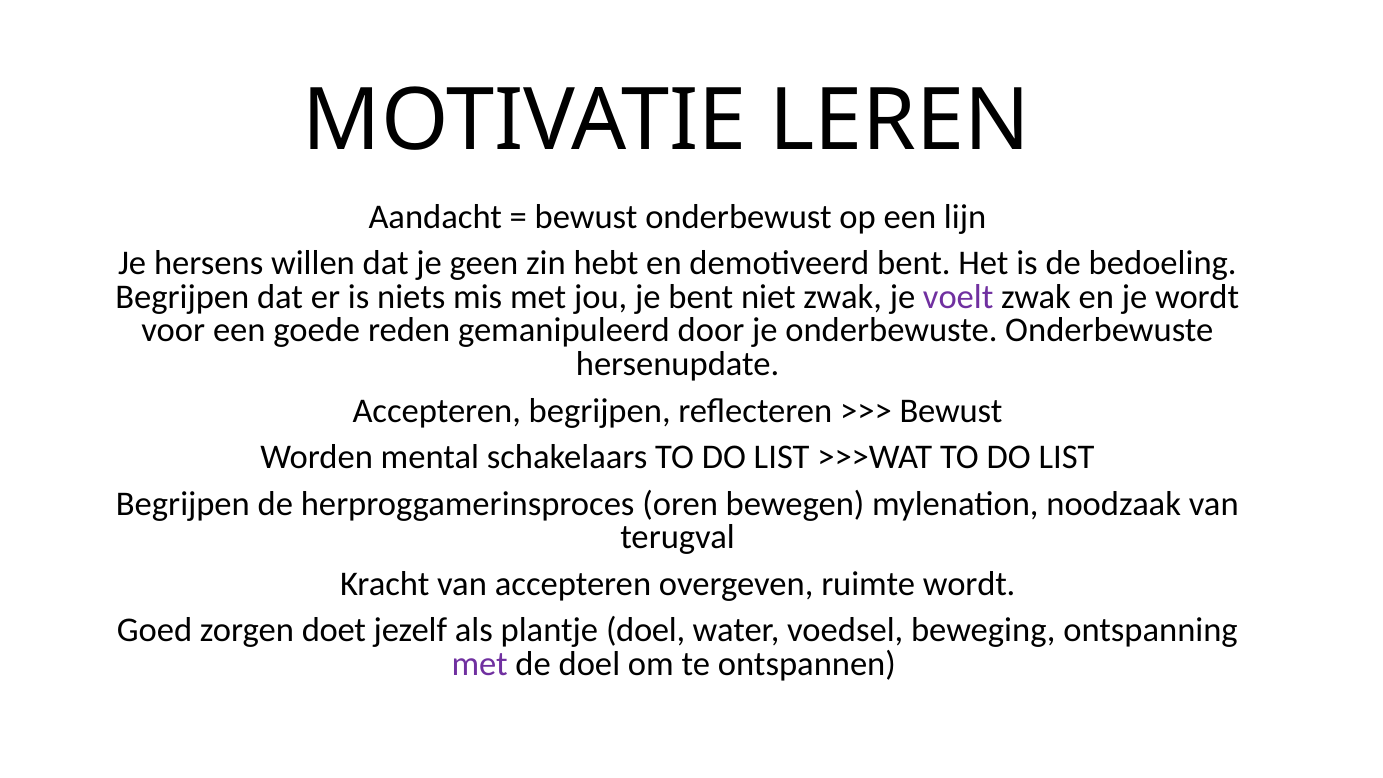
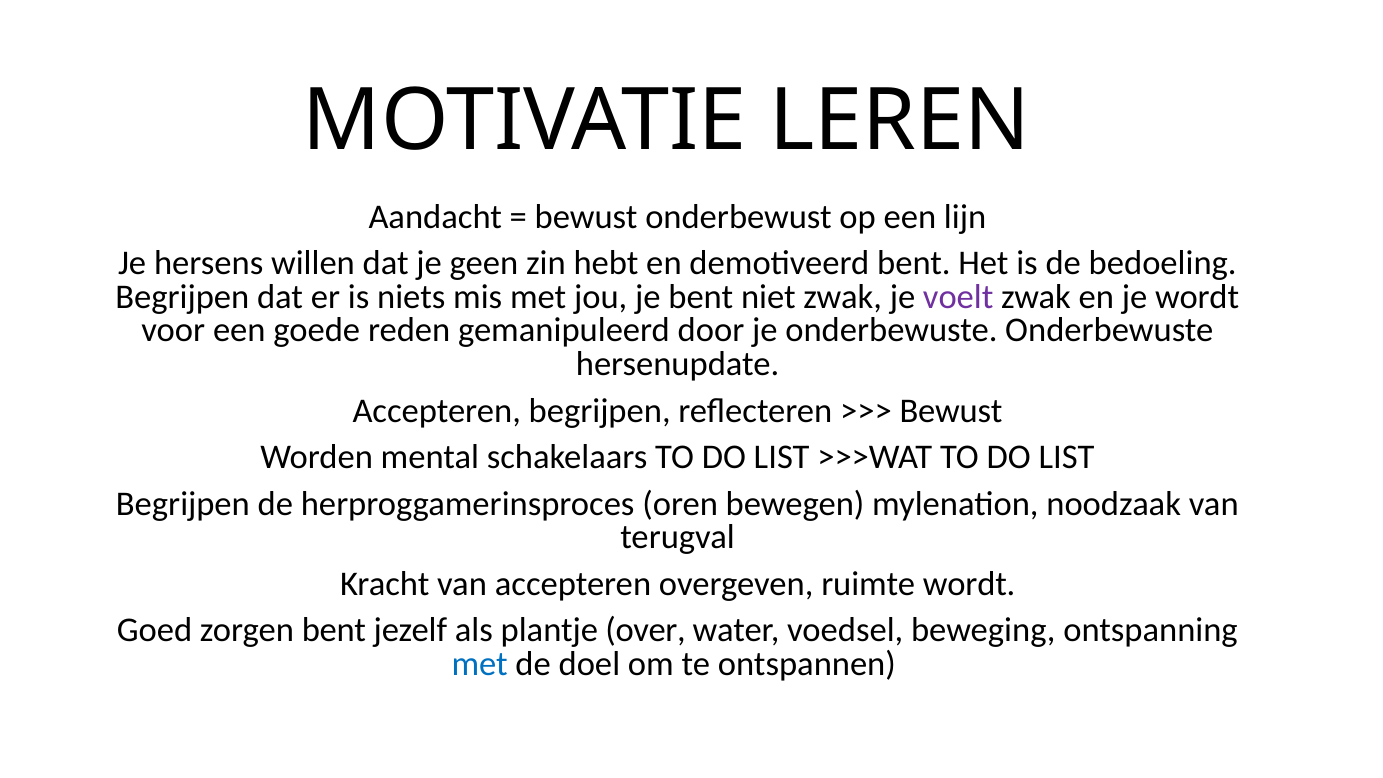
zorgen doet: doet -> bent (334, 630)
plantje doel: doel -> over (646, 630)
met colour: purple -> blue (480, 664)
